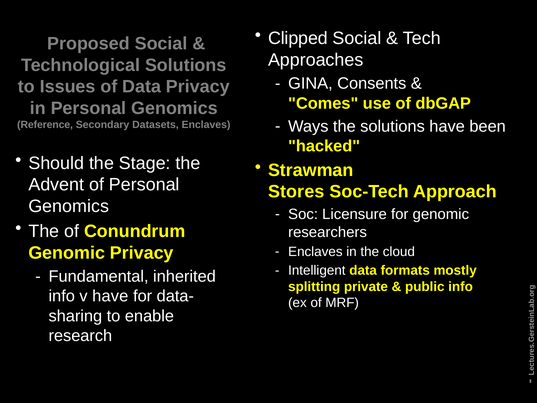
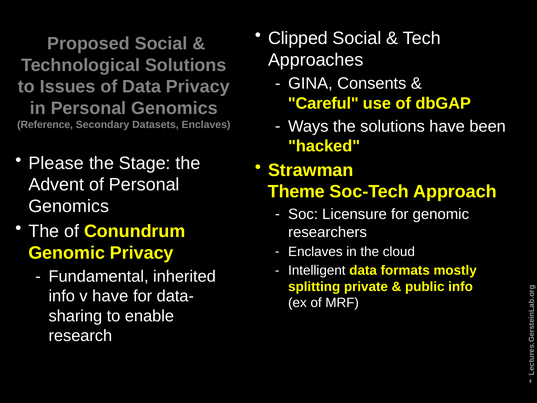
Comes: Comes -> Careful (323, 103)
Should: Should -> Please (56, 163)
Stores: Stores -> Theme (296, 192)
